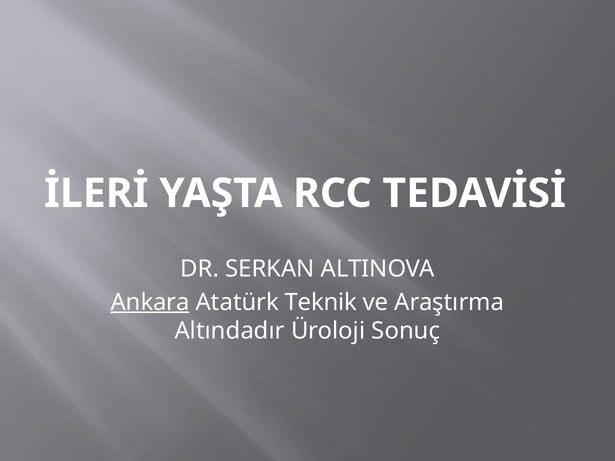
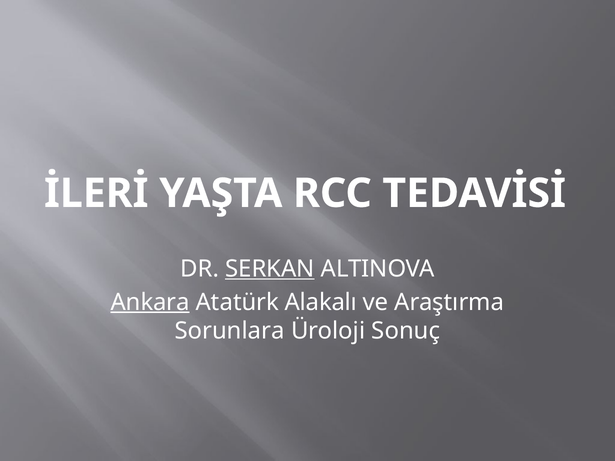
SERKAN underline: none -> present (270, 269)
Teknik: Teknik -> Alakalı (321, 302)
Altındadır: Altındadır -> Sorunlara (230, 331)
